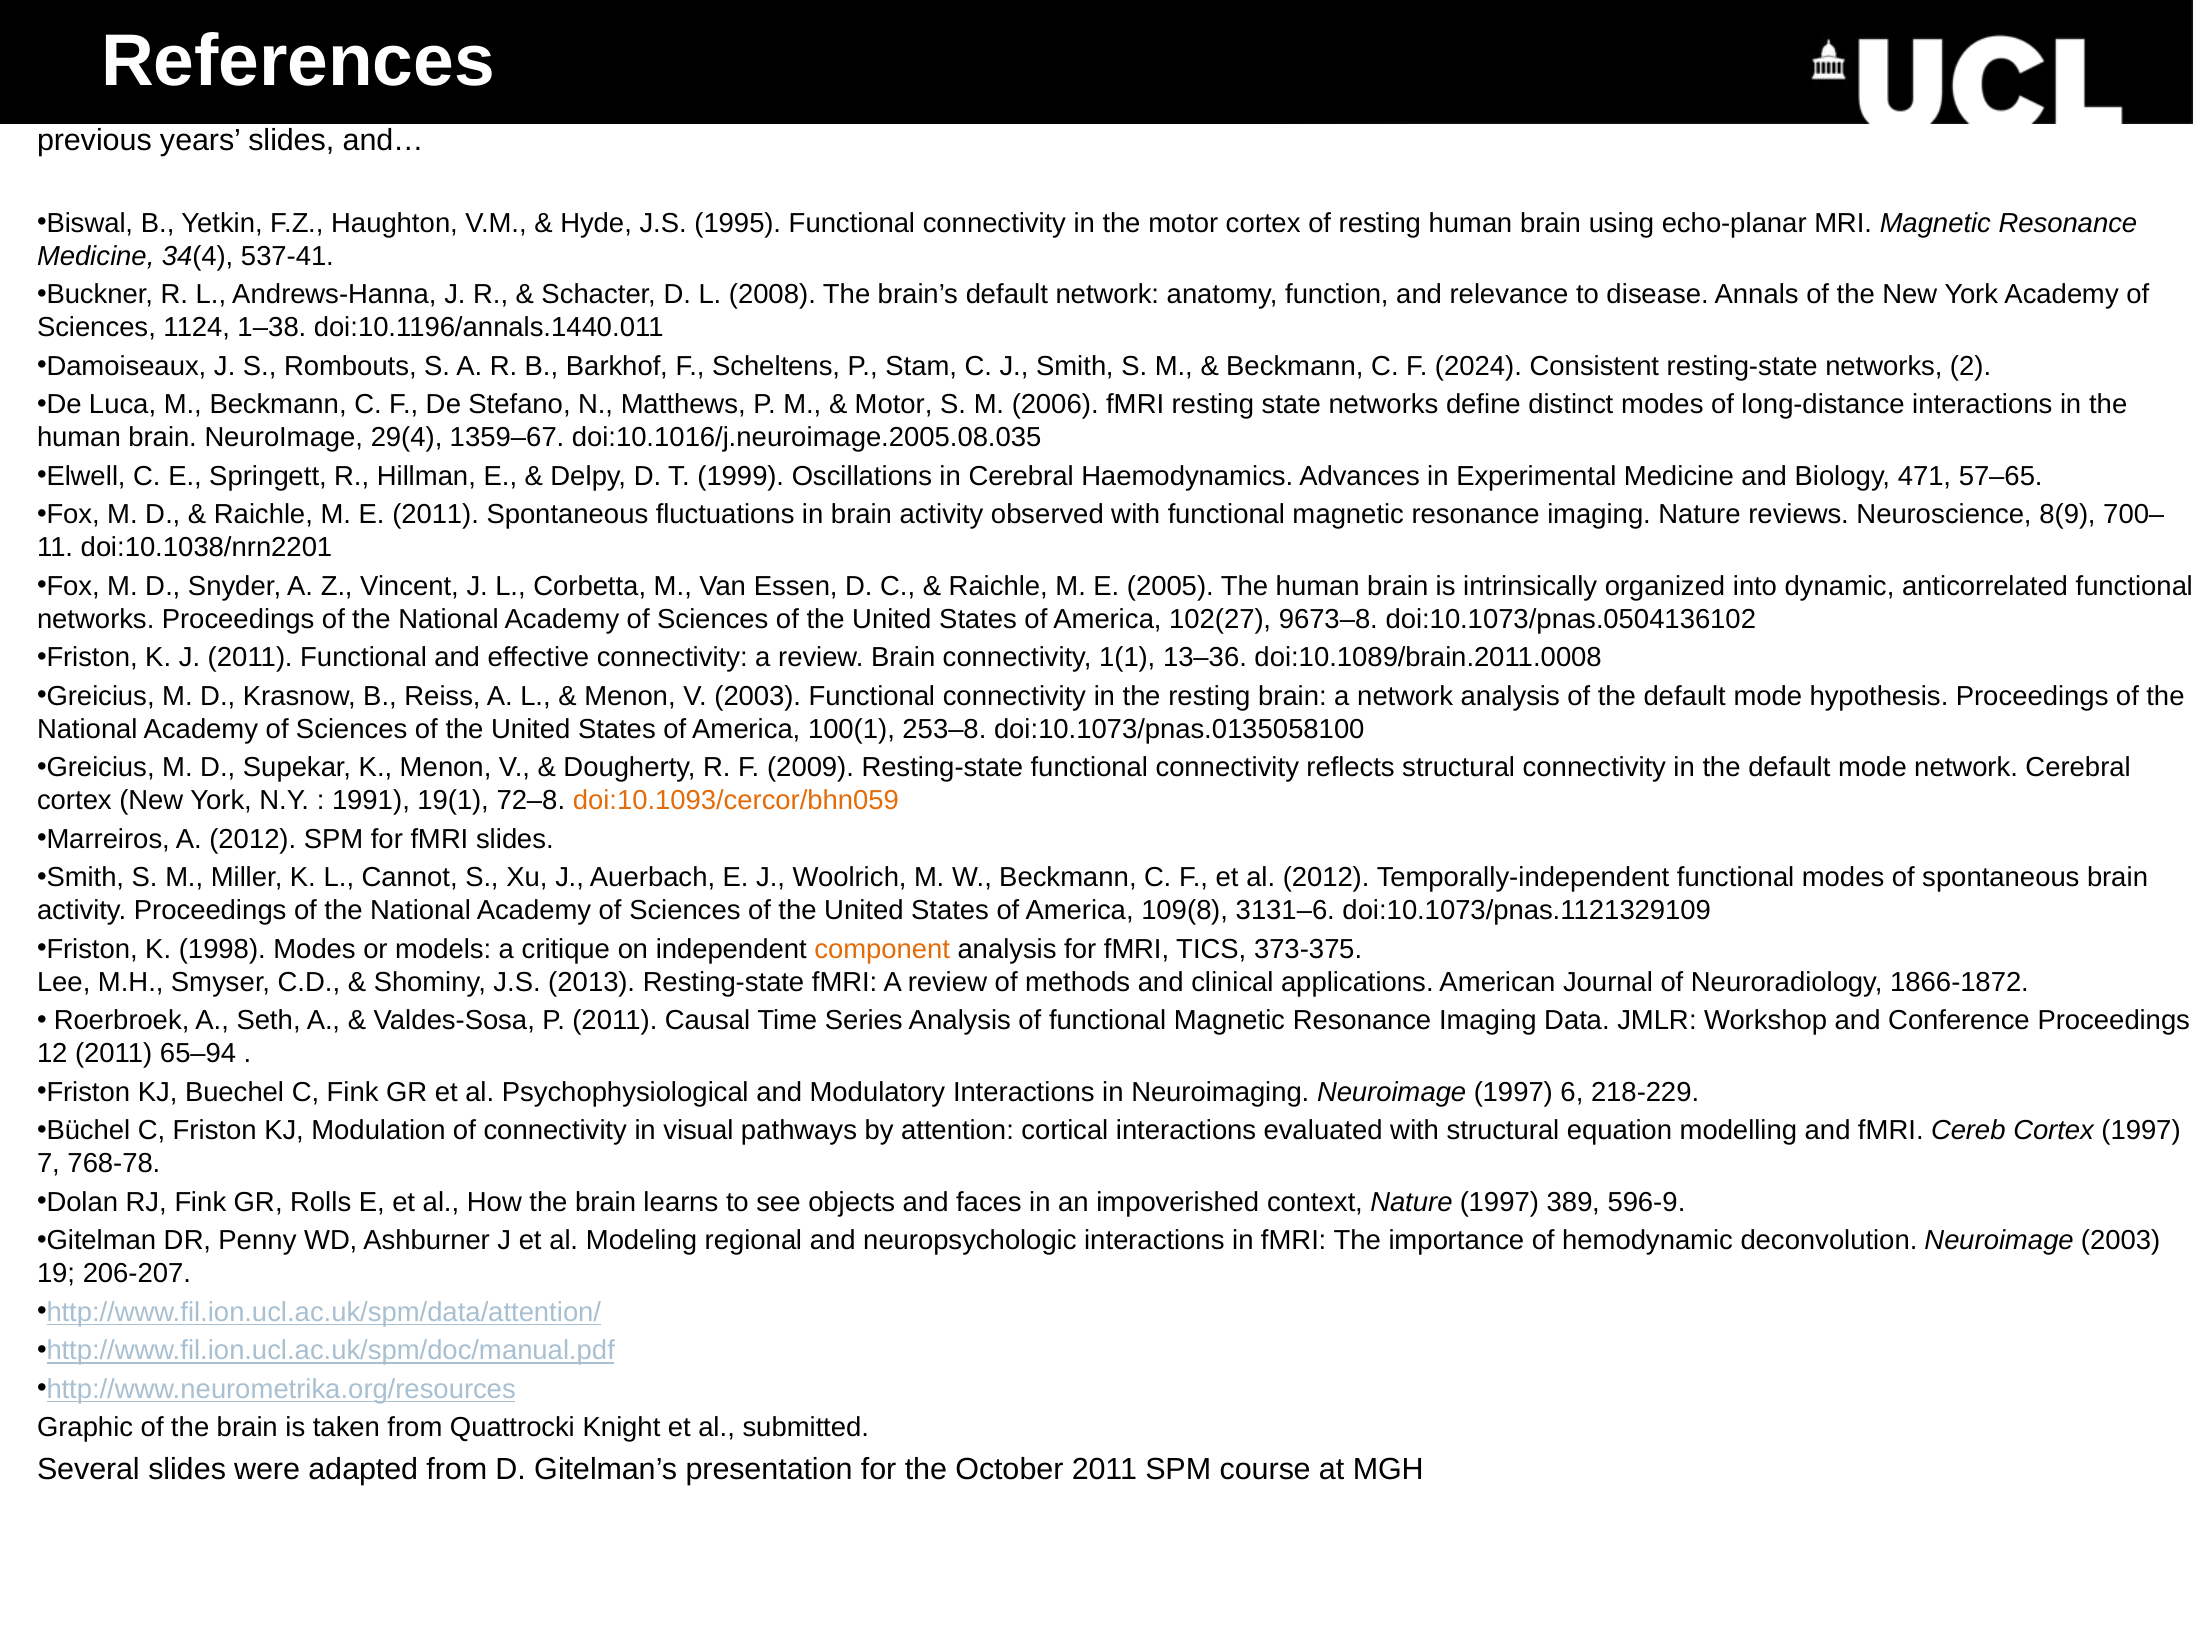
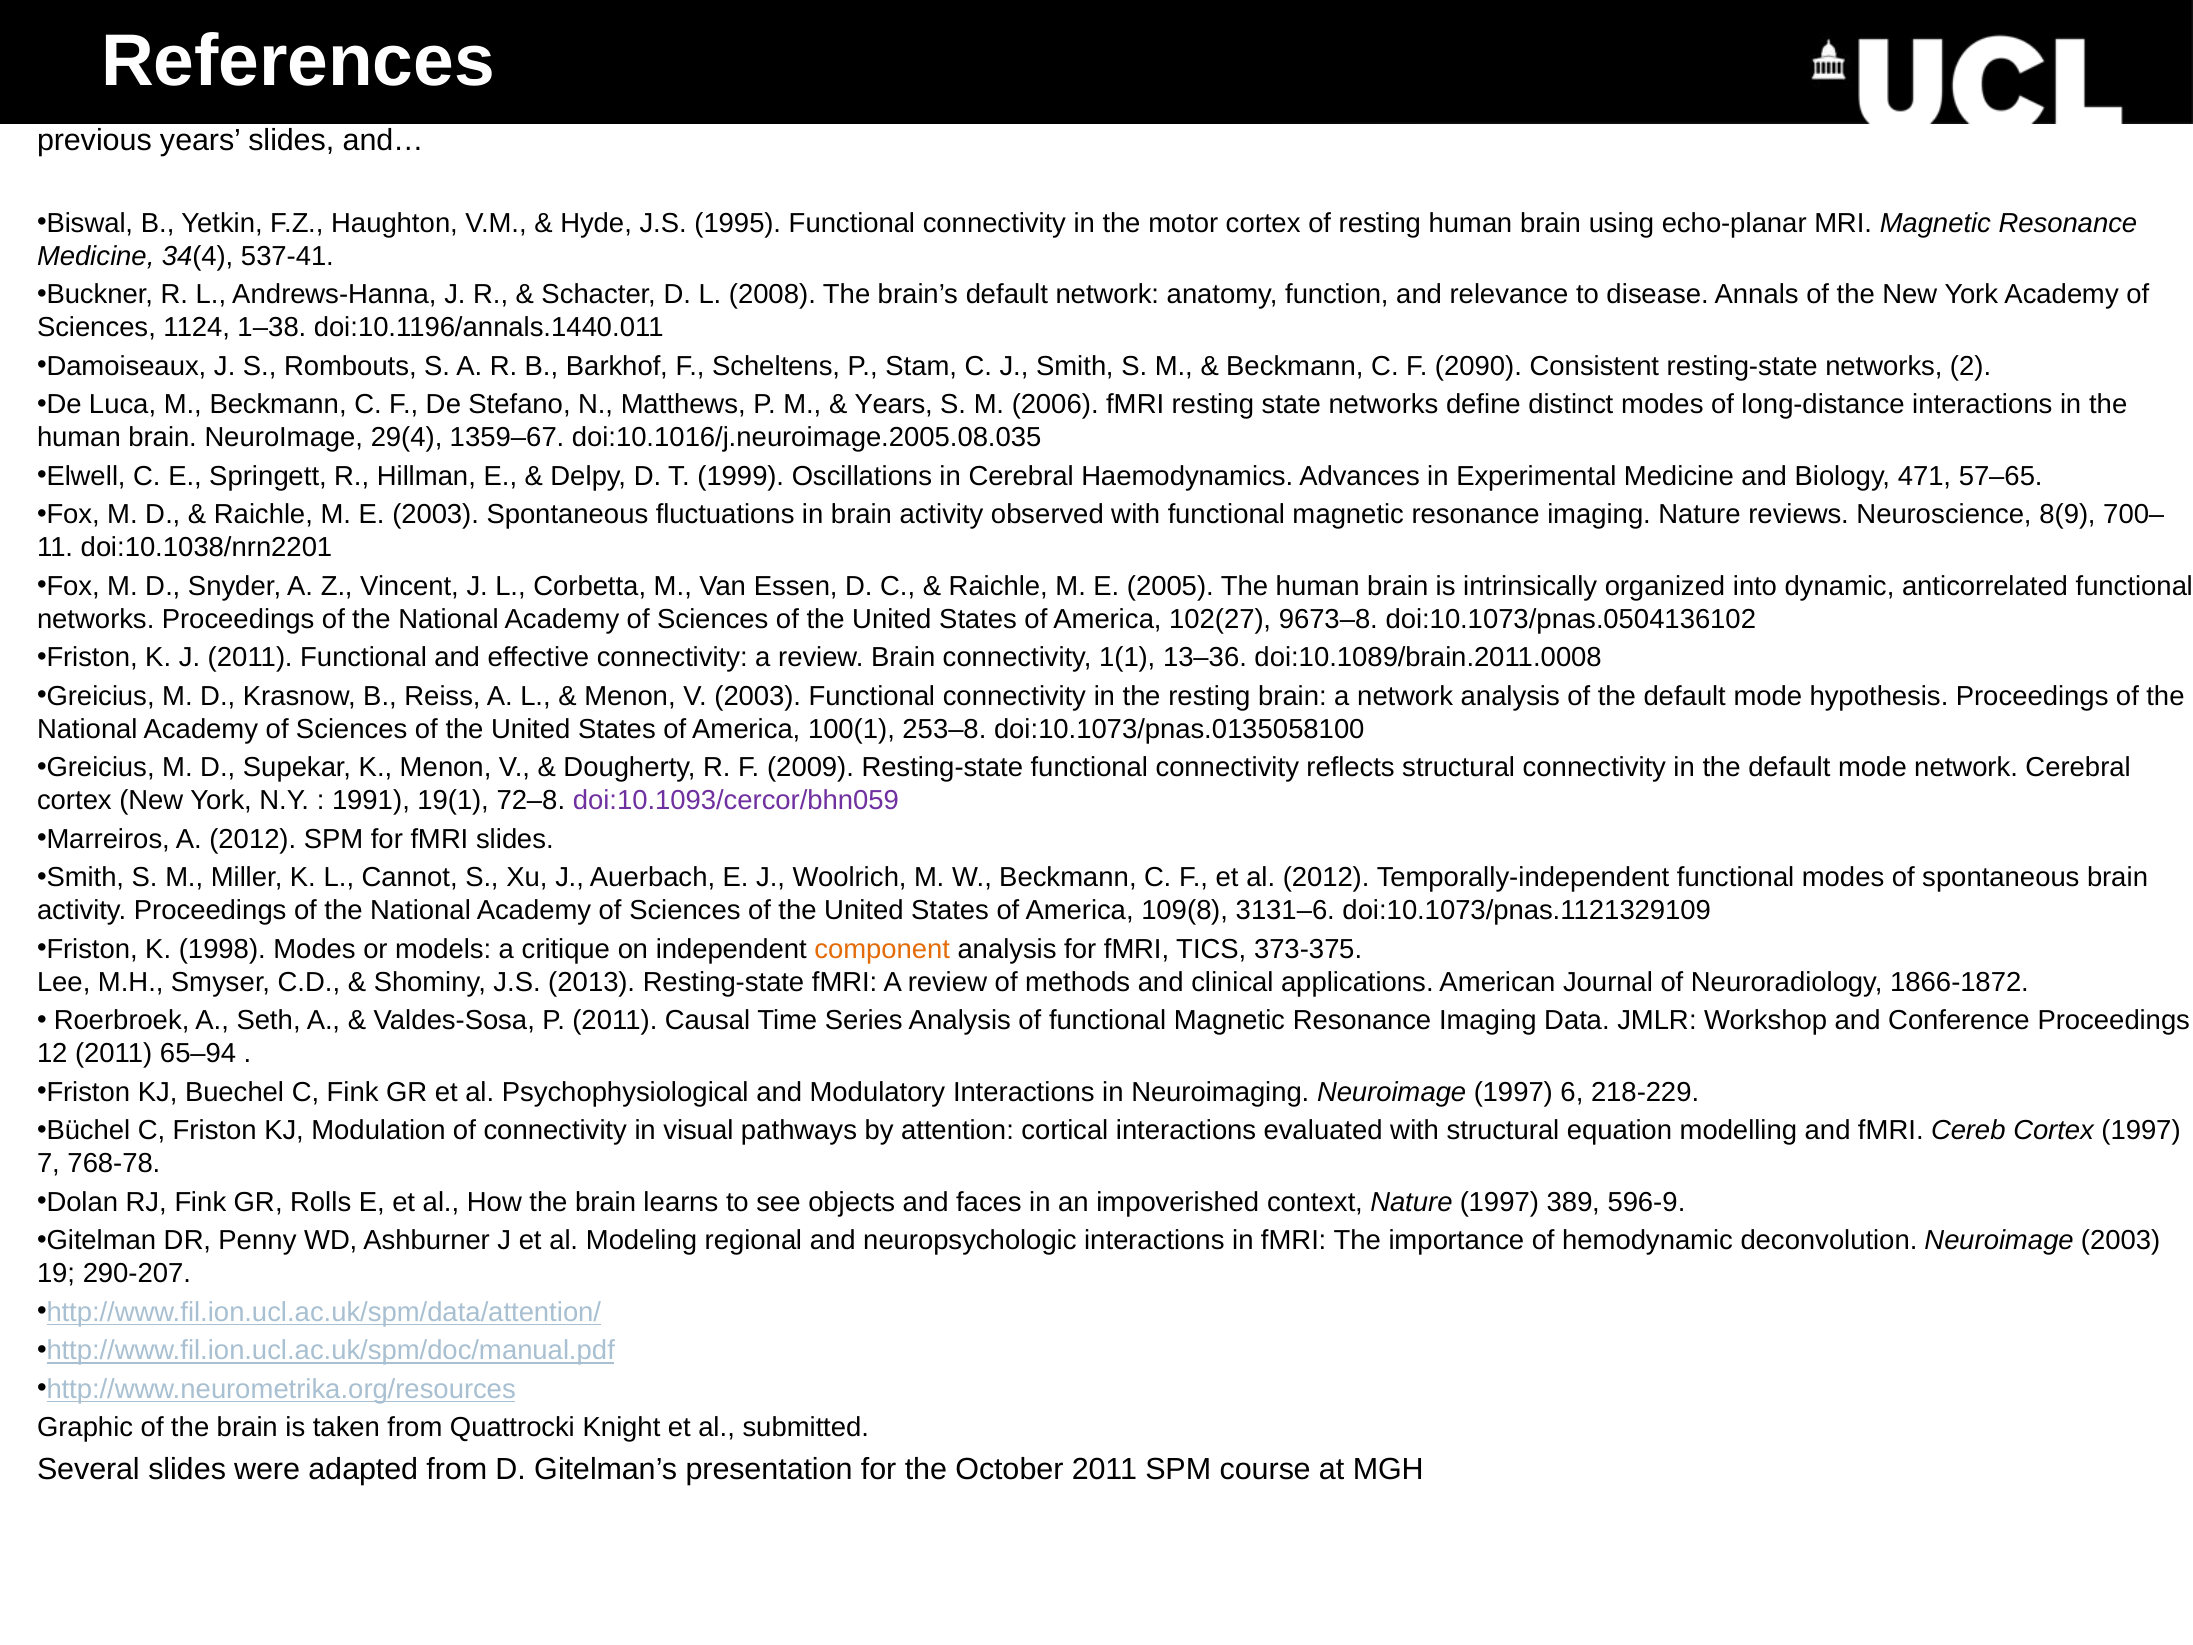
2024: 2024 -> 2090 (1478, 366)
Motor: Motor -> Years (894, 405)
E 2011: 2011 -> 2003 (436, 515)
doi:10.1093/cercor/bhn059 colour: orange -> purple (736, 801)
206-207: 206-207 -> 290-207 (137, 1274)
